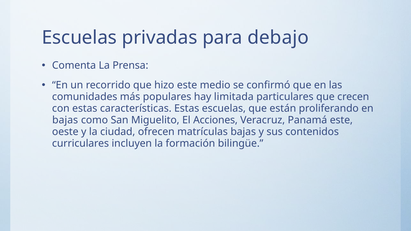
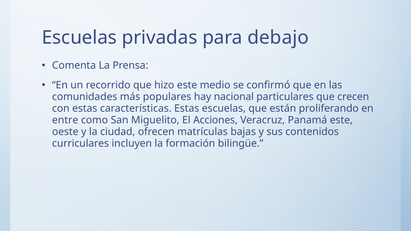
limitada: limitada -> nacional (234, 97)
bajas: bajas -> entre (65, 120)
